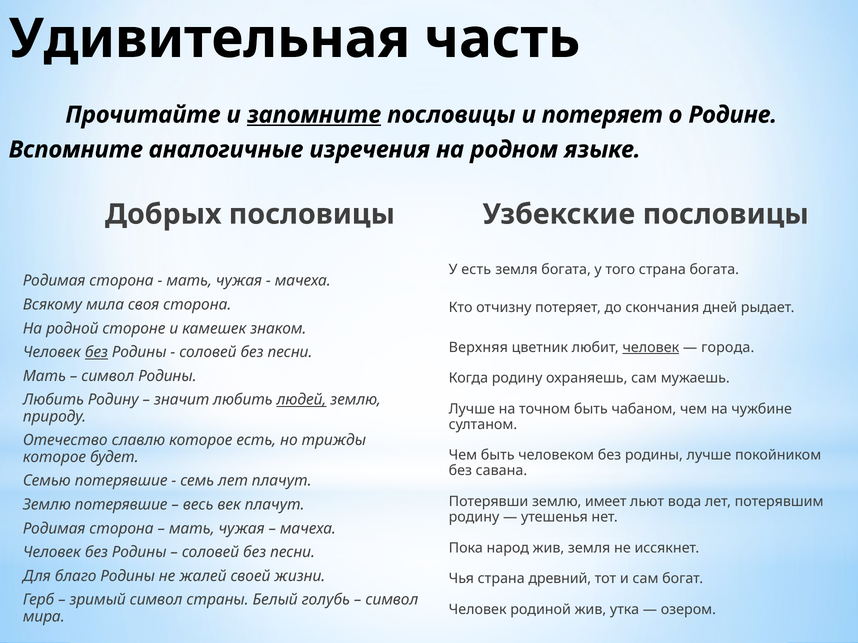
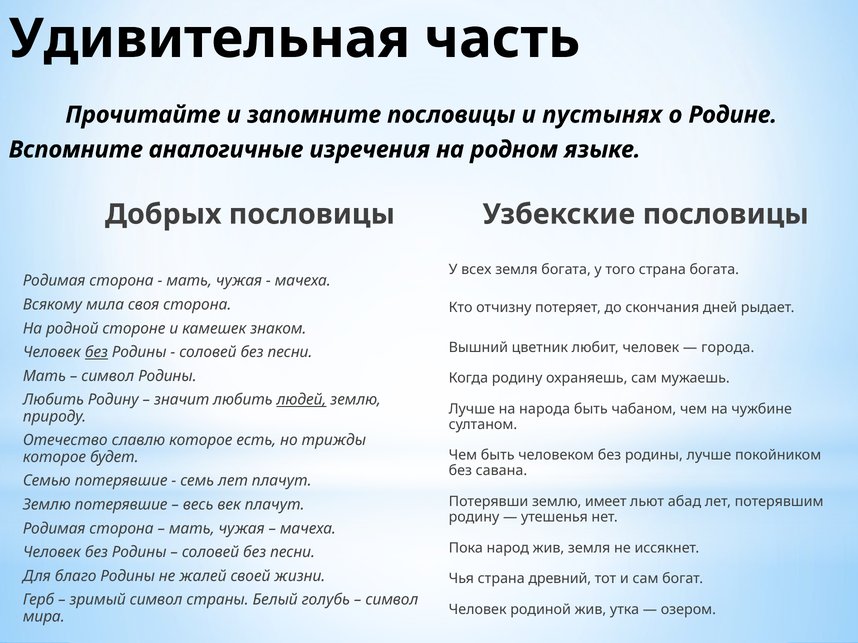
запомните underline: present -> none (314, 115)
и потеряет: потеряет -> пустынях (602, 115)
У есть: есть -> всех (476, 270)
Верхняя: Верхняя -> Вышний (478, 348)
человек underline: present -> none (651, 348)
точном: точном -> народа (545, 409)
вода: вода -> абад (685, 502)
